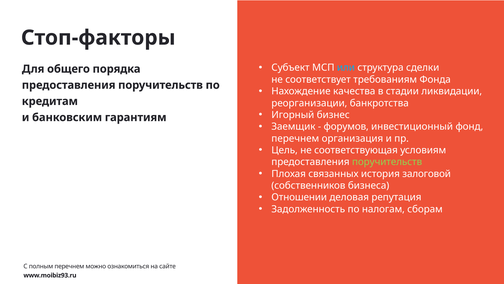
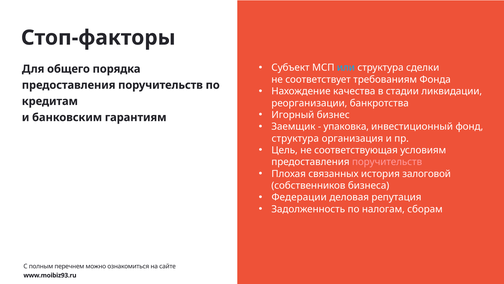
форумов: форумов -> упаковка (346, 126)
перечнем: перечнем -> структура (295, 138)
поручительств colour: light green -> pink (387, 162)
Отношении: Отношении -> Федерации (299, 197)
